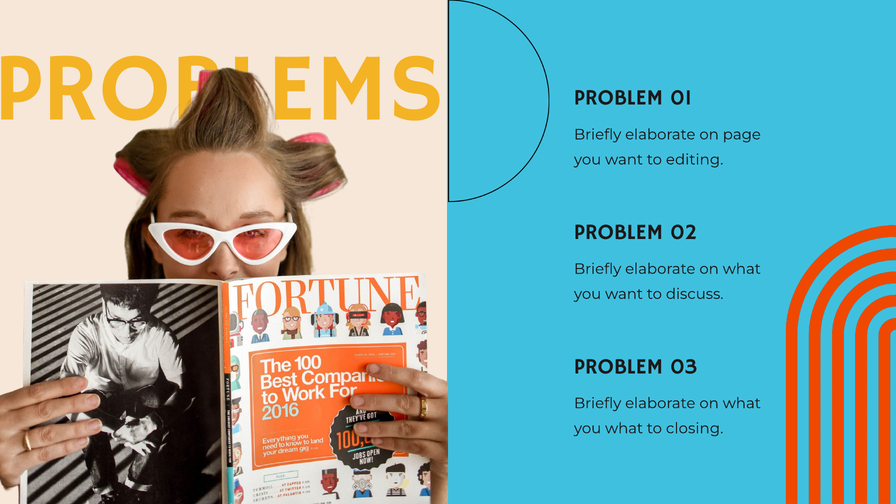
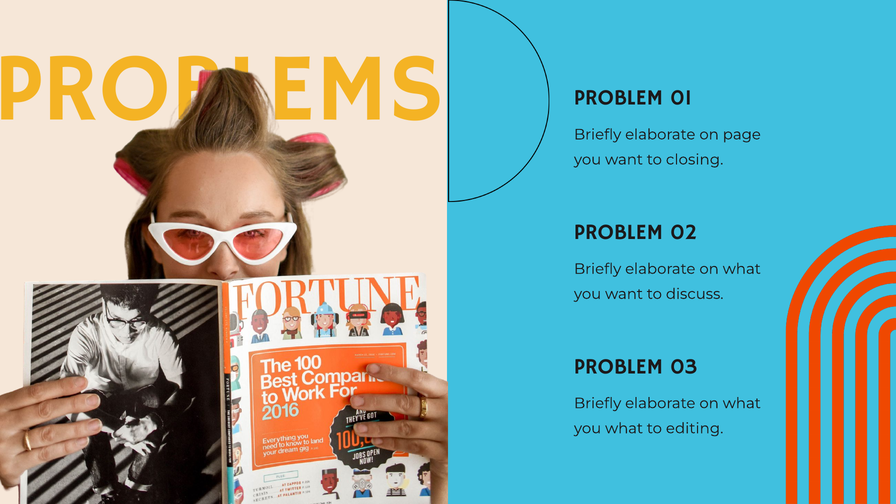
editing: editing -> closing (695, 160)
closing: closing -> editing (695, 428)
